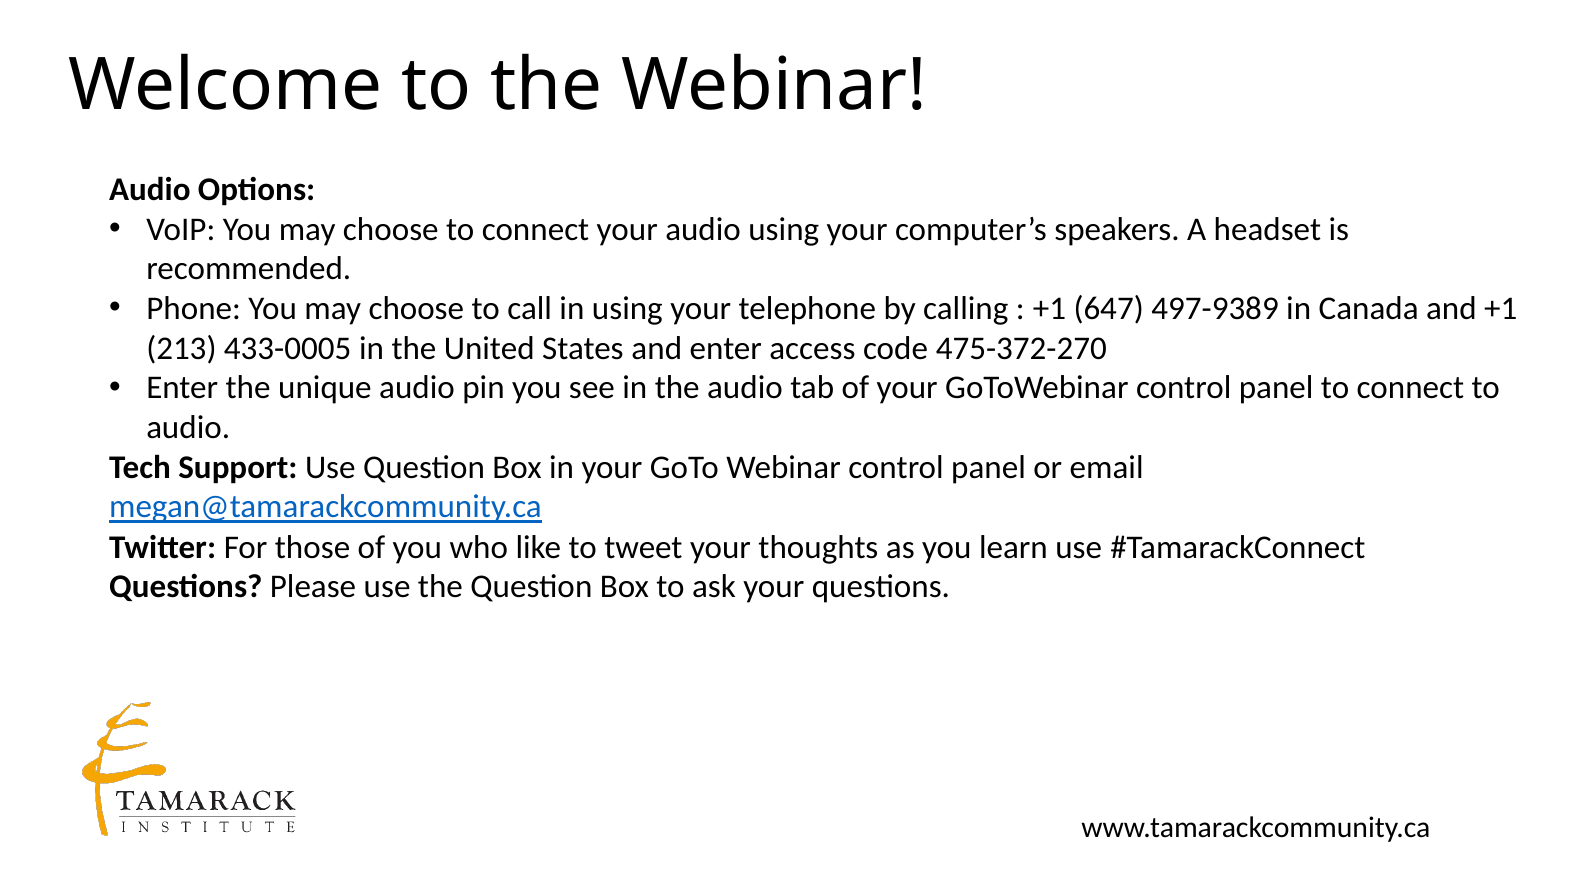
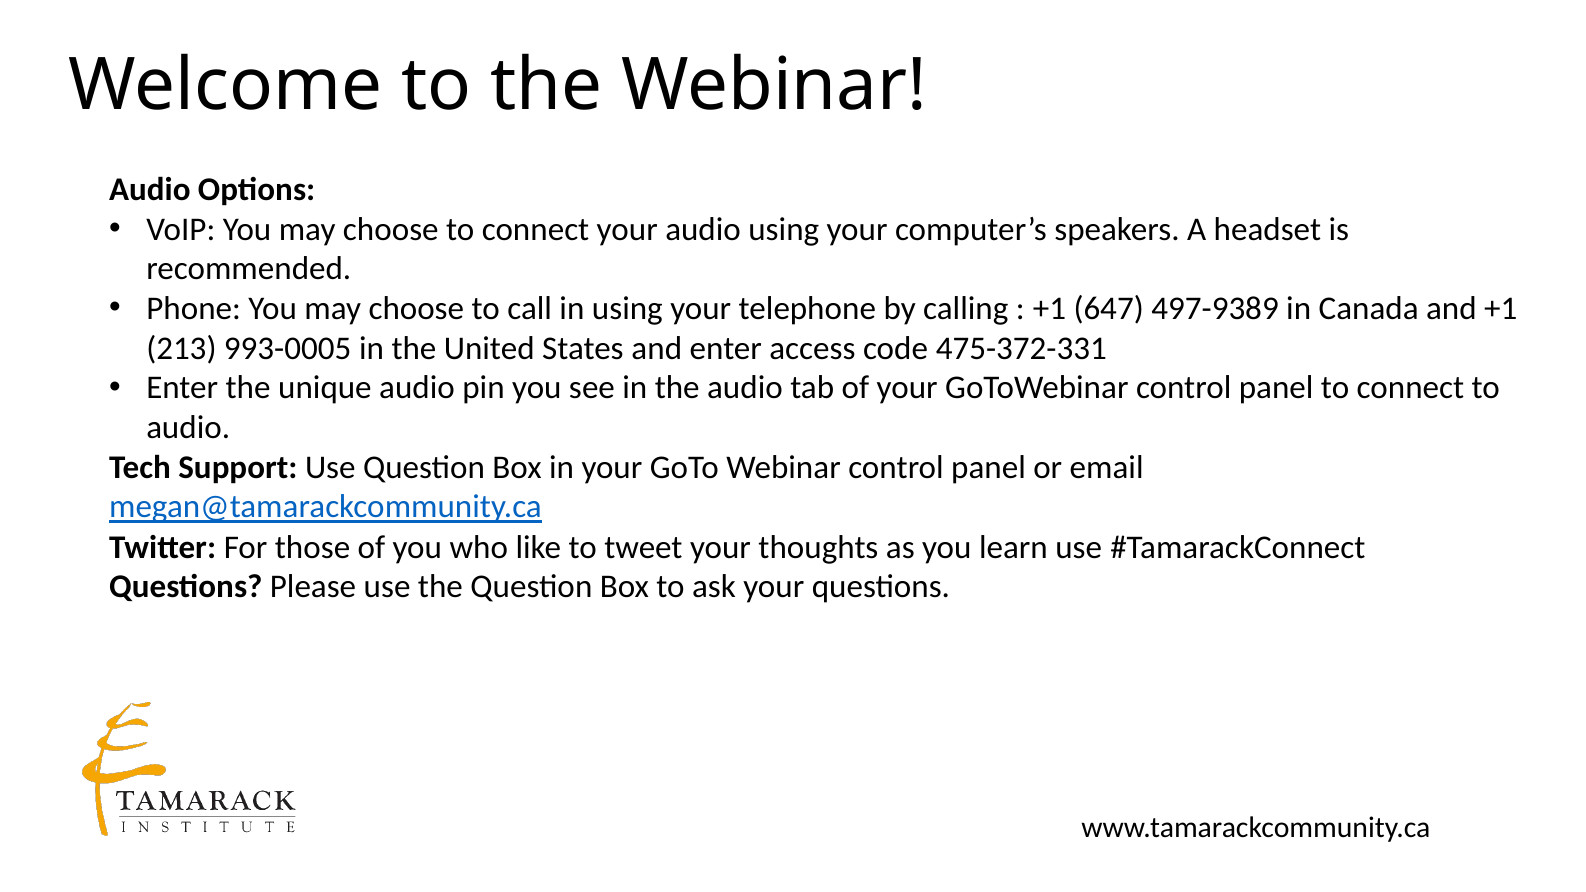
433-0005: 433-0005 -> 993-0005 (288, 348)
475-372-270: 475-372-270 -> 475-372-331 (1021, 348)
